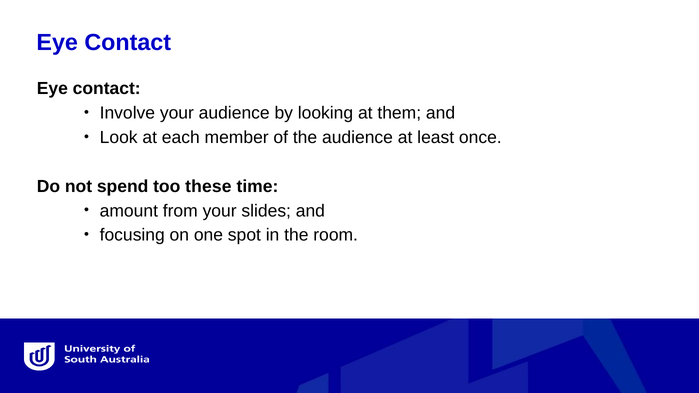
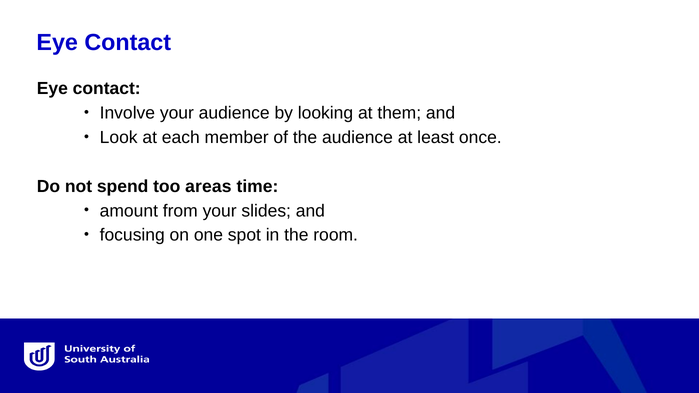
these: these -> areas (208, 186)
